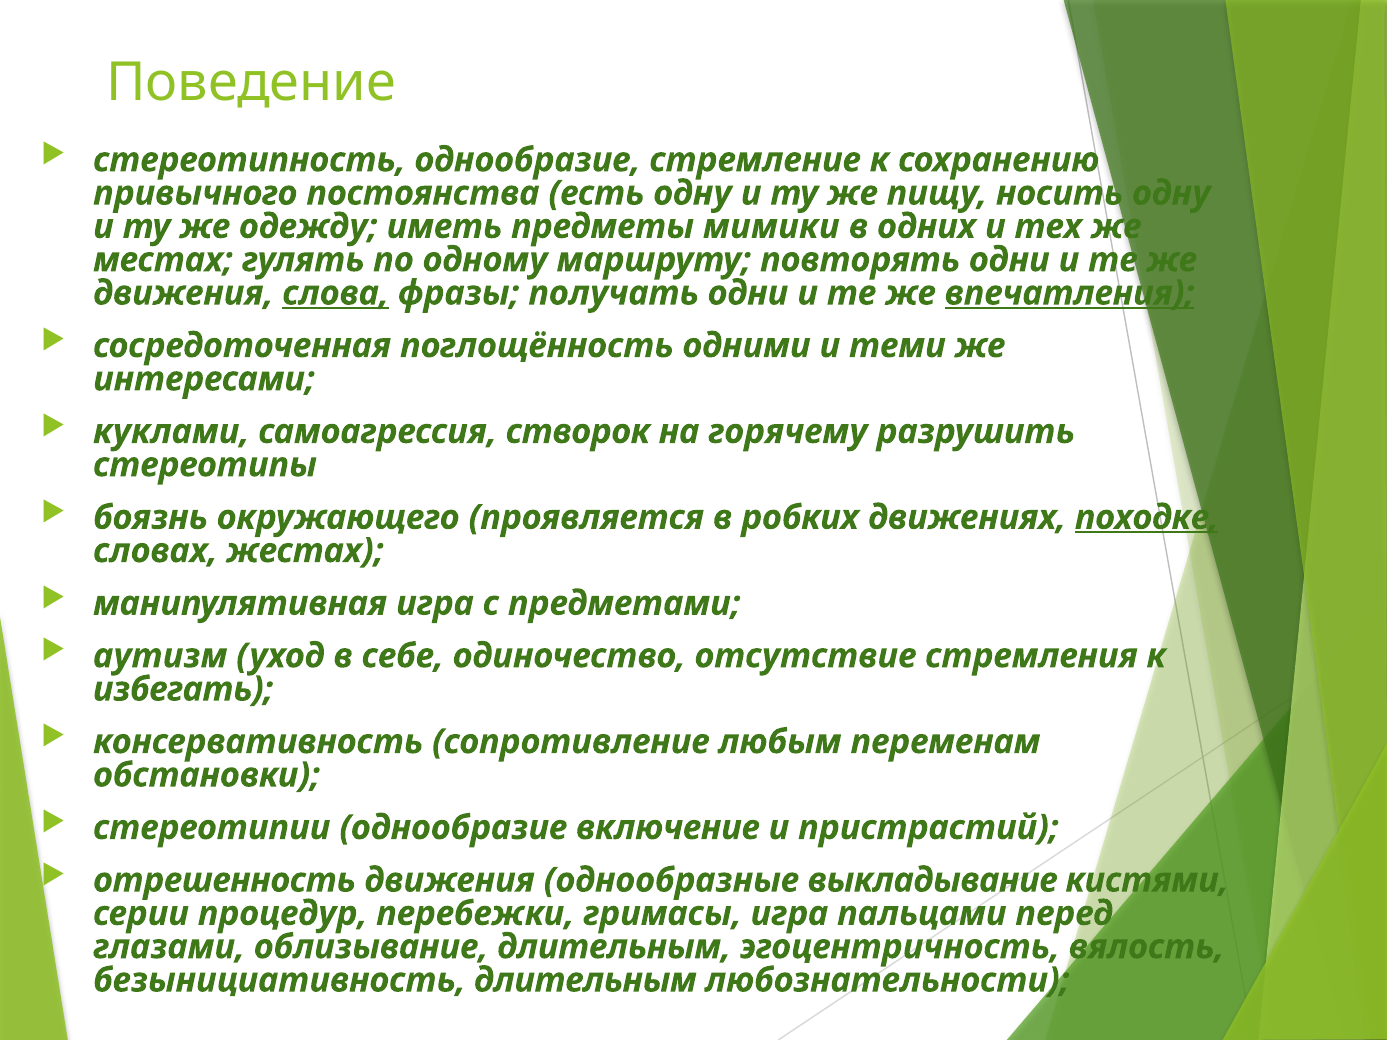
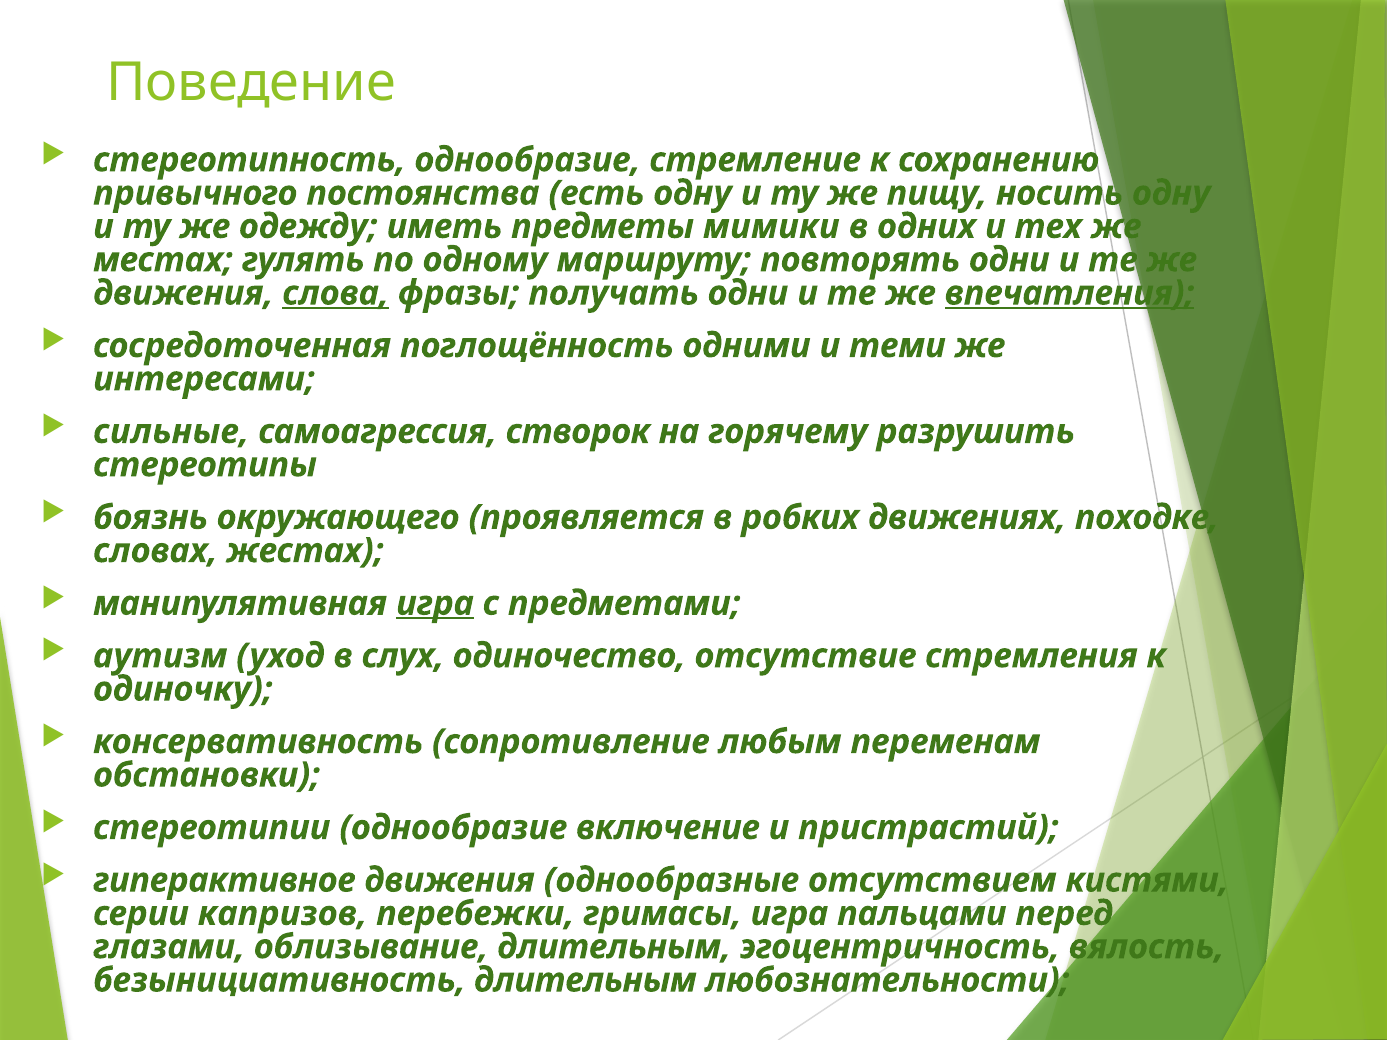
куклами: куклами -> сильные (171, 432)
походке underline: present -> none (1147, 518)
игра underline: none -> present (435, 603)
себе: себе -> слух (403, 656)
избегать: избегать -> одиночку (183, 689)
отрешенность: отрешенность -> гиперактивное (224, 880)
выкладывание: выкладывание -> отсутствием (932, 880)
процедур: процедур -> капризов (282, 914)
